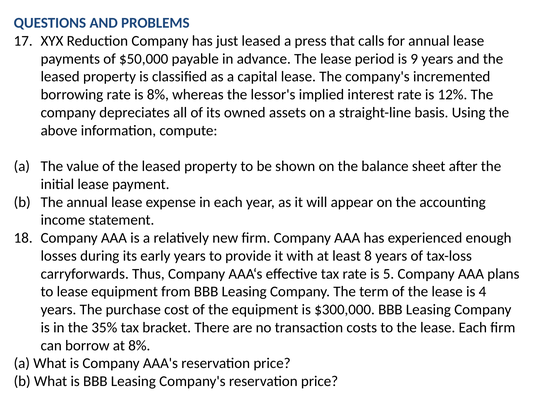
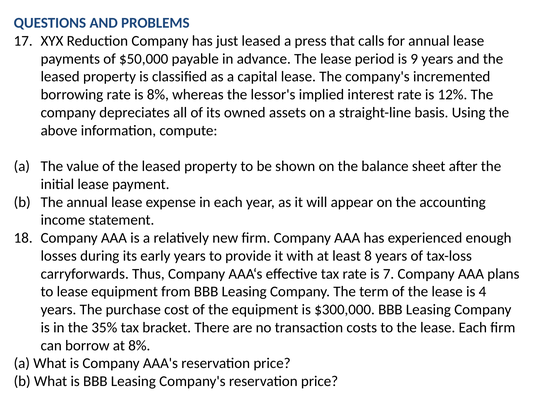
5: 5 -> 7 (388, 274)
